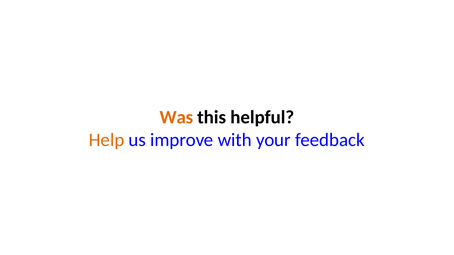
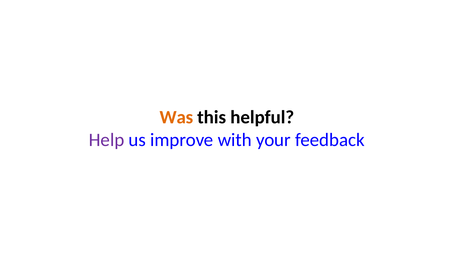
Help colour: orange -> purple (107, 140)
